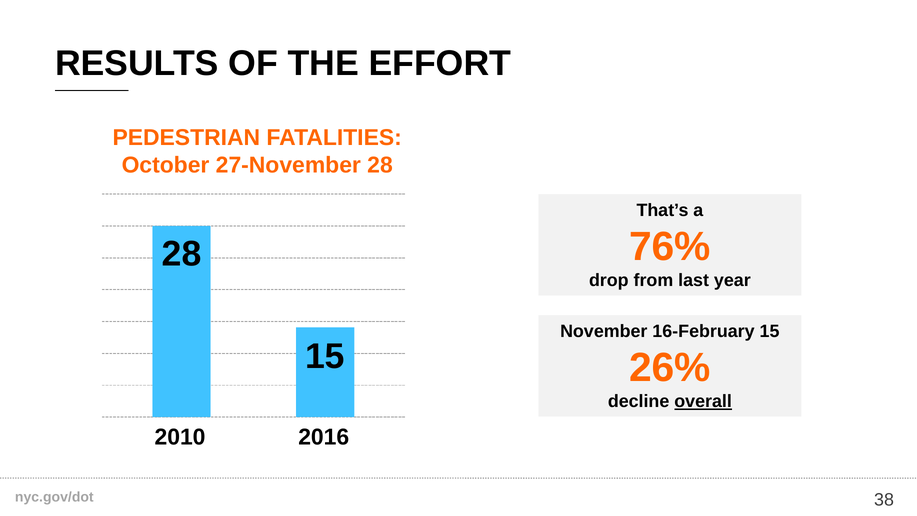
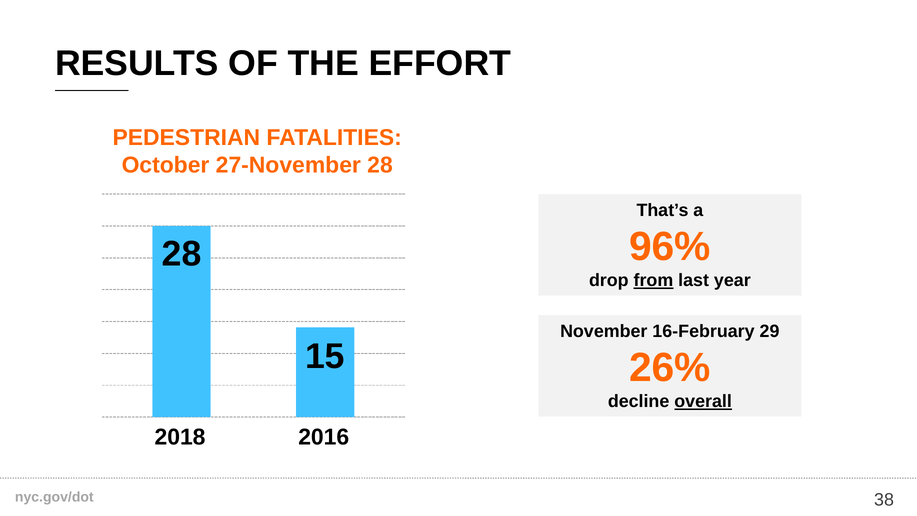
76%: 76% -> 96% (670, 247)
from underline: none -> present (653, 280)
16-February 15: 15 -> 29 (769, 331)
2010: 2010 -> 2018 (180, 437)
